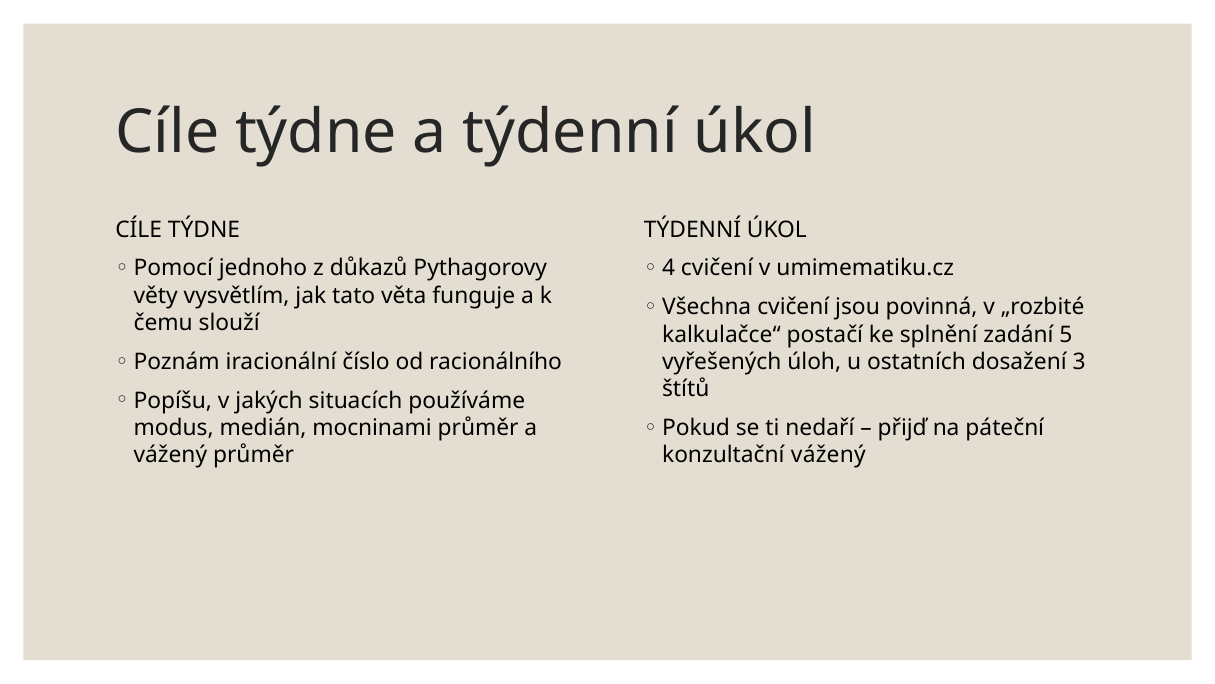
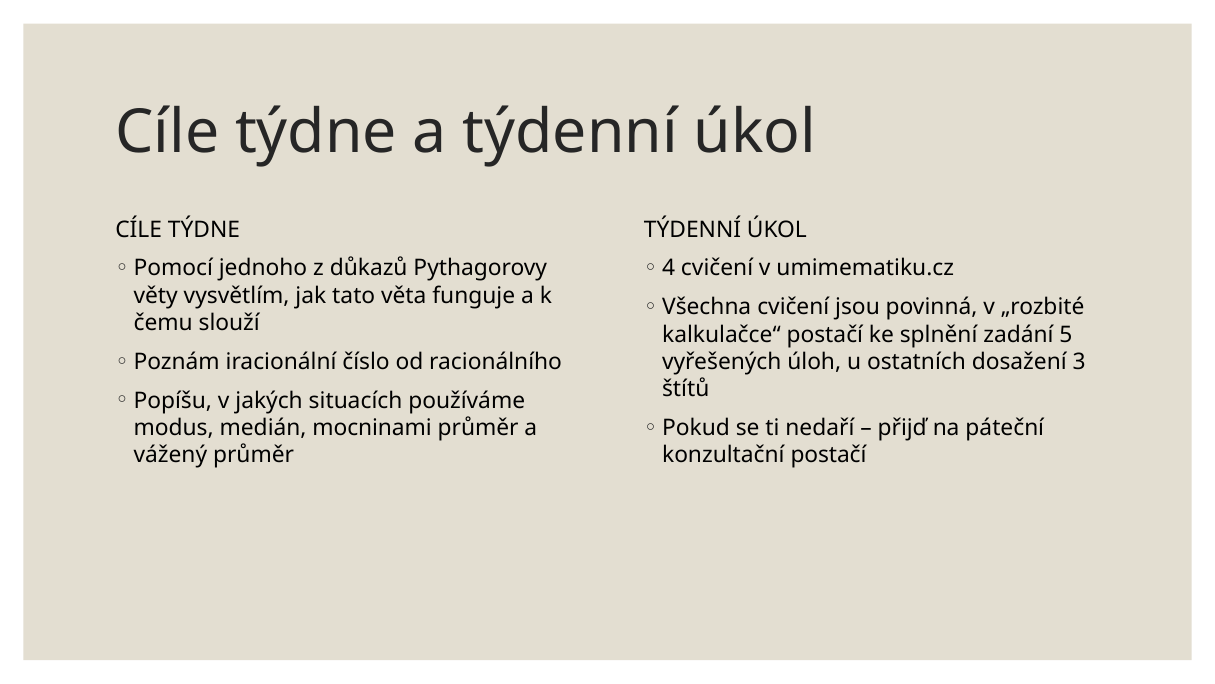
konzultační vážený: vážený -> postačí (828, 455)
